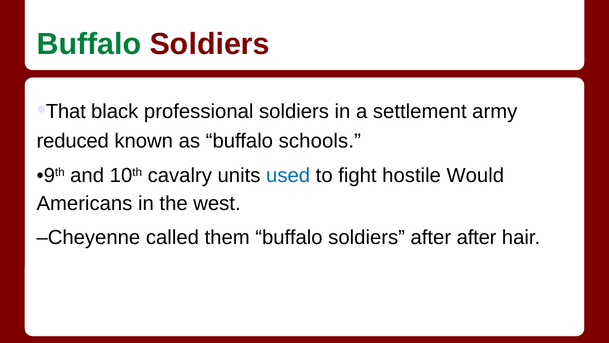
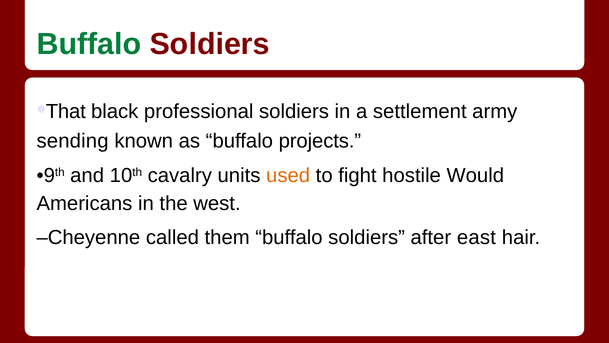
reduced: reduced -> sending (73, 141)
schools: schools -> projects (320, 141)
used colour: blue -> orange (288, 175)
after after: after -> east (476, 237)
